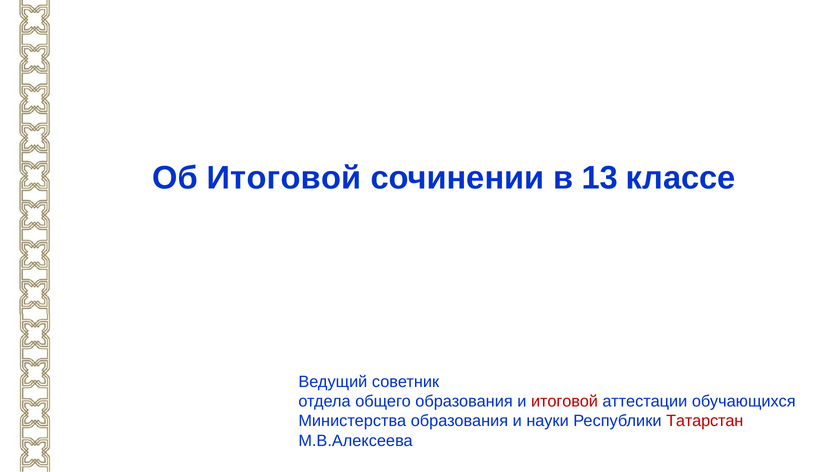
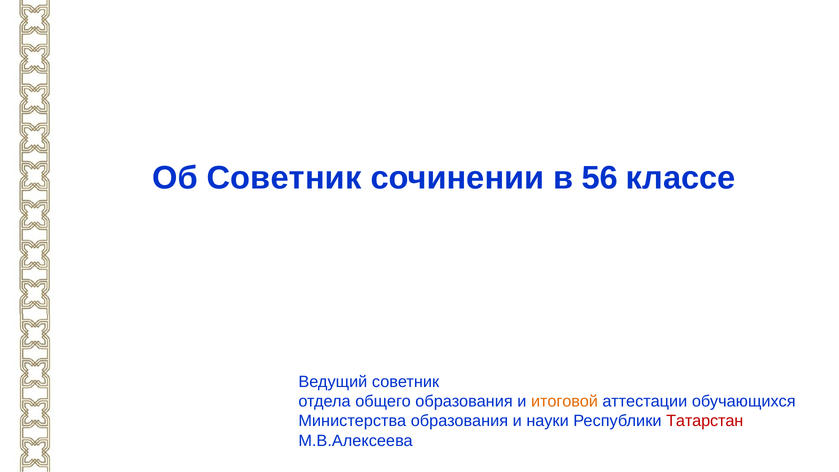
Об Итоговой: Итоговой -> Советник (284, 178)
13: 13 -> 56 (600, 178)
итоговой colour: red -> orange (564, 401)
